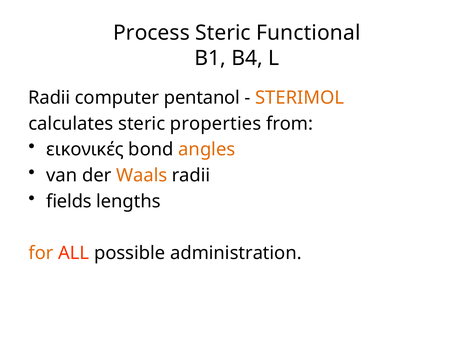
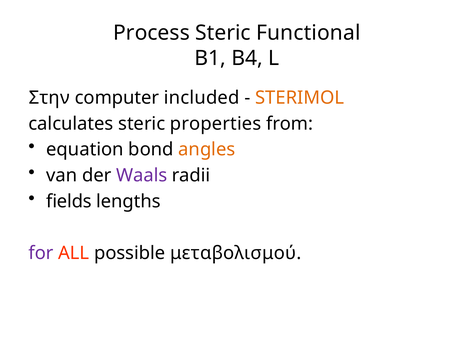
Radii: Radii -> Στην (49, 98)
pentanol: pentanol -> included (202, 98)
εικονικές: εικονικές -> equation (85, 149)
Waals colour: orange -> purple (142, 175)
for colour: orange -> purple (41, 253)
administration: administration -> μεταβολισμού (236, 253)
